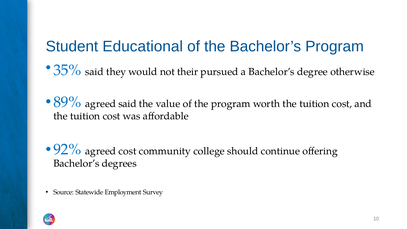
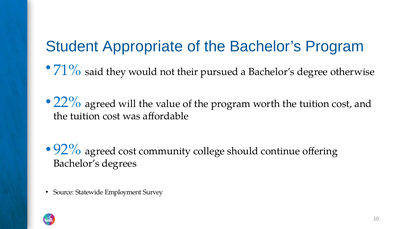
Educational: Educational -> Appropriate (143, 47)
35%: 35% -> 71% (67, 70)
89%: 89% -> 22% (67, 102)
agreed said: said -> will (127, 104)
